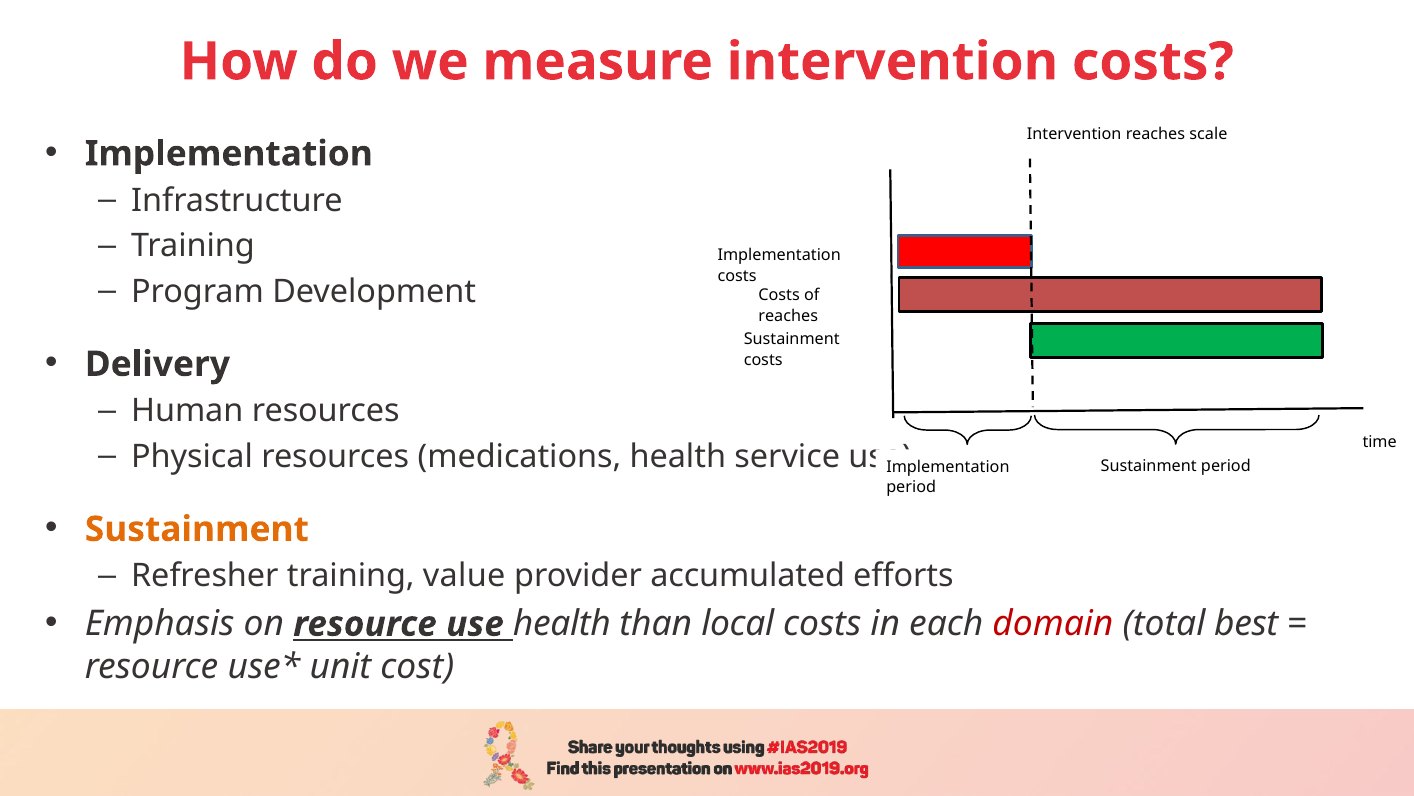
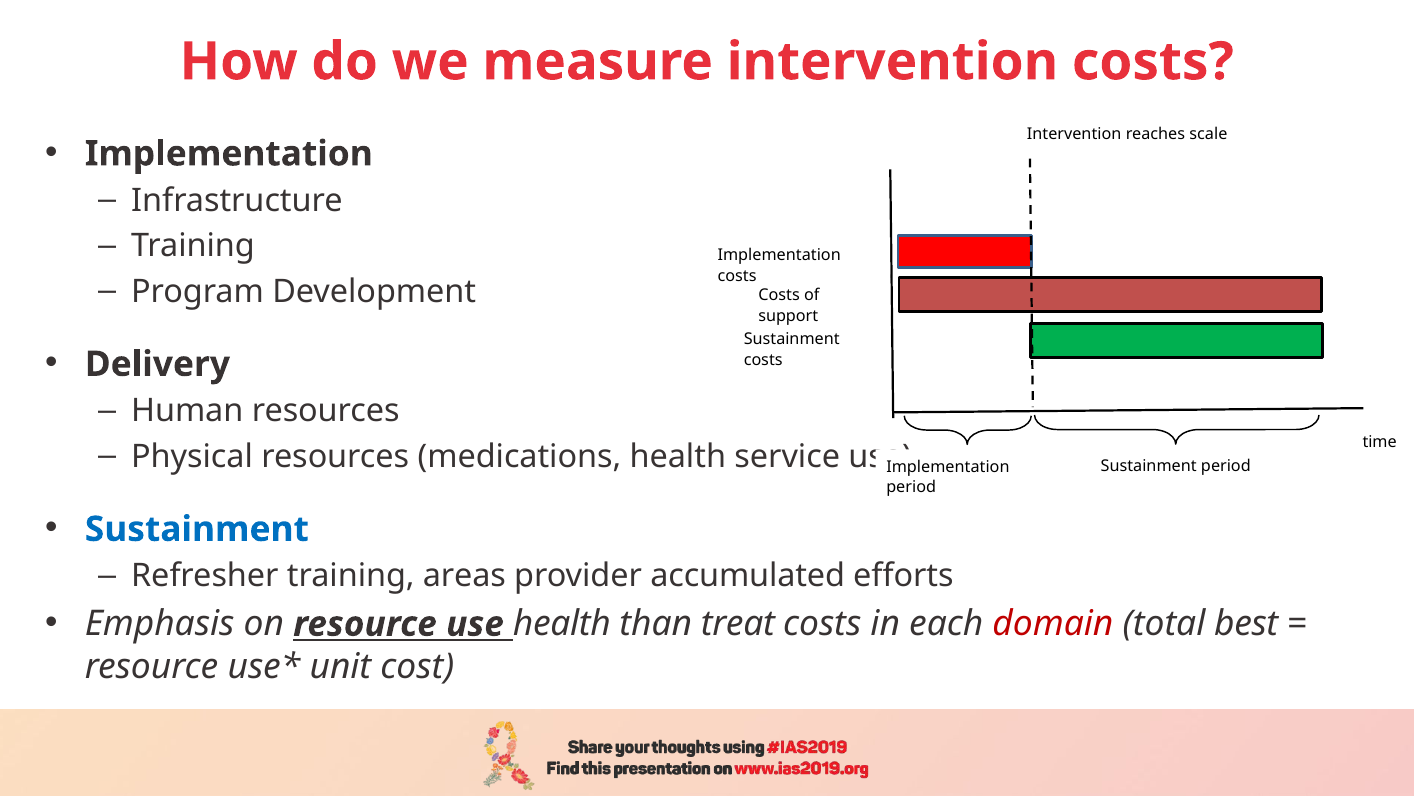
reaches: reaches -> support (788, 316)
Sustainment colour: orange -> blue (197, 529)
value: value -> areas (464, 576)
local: local -> treat (738, 624)
